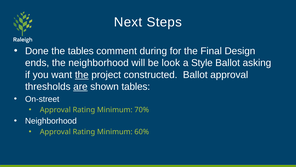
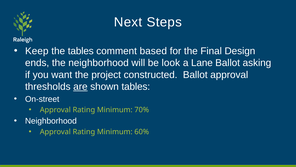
Done: Done -> Keep (37, 51)
during: during -> based (153, 51)
Style: Style -> Lane (202, 63)
the underline: present -> none (82, 75)
